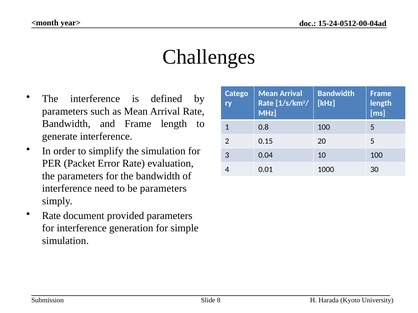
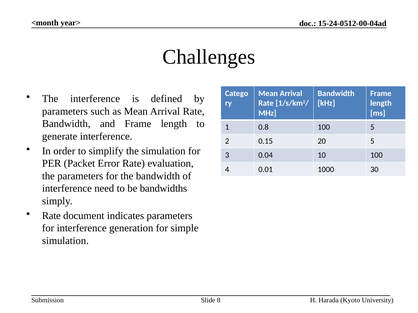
be parameters: parameters -> bandwidths (163, 189)
provided: provided -> indicates (126, 216)
